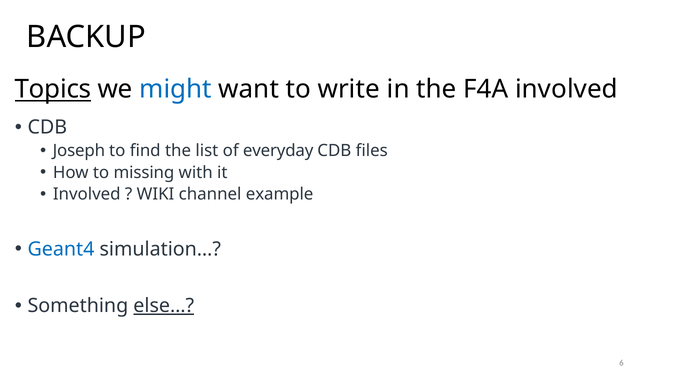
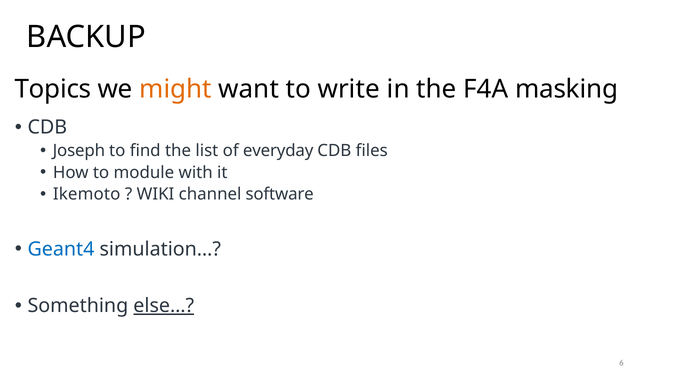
Topics underline: present -> none (53, 89)
might colour: blue -> orange (176, 89)
F4A involved: involved -> masking (567, 89)
missing: missing -> module (144, 172)
Involved: Involved -> Ikemoto (87, 194)
example: example -> software (280, 194)
